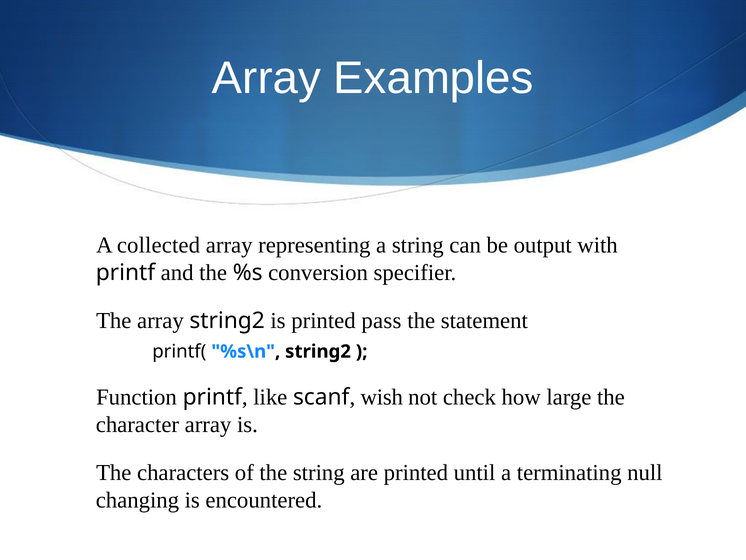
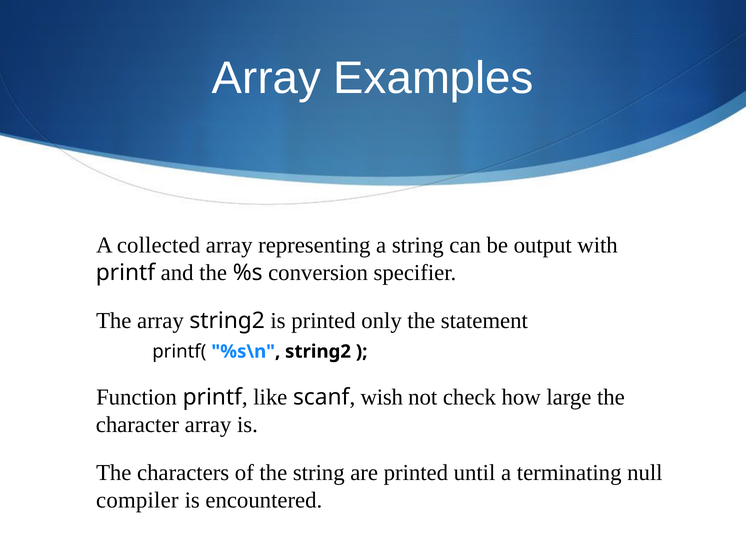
pass: pass -> only (382, 320)
changing: changing -> compiler (137, 500)
